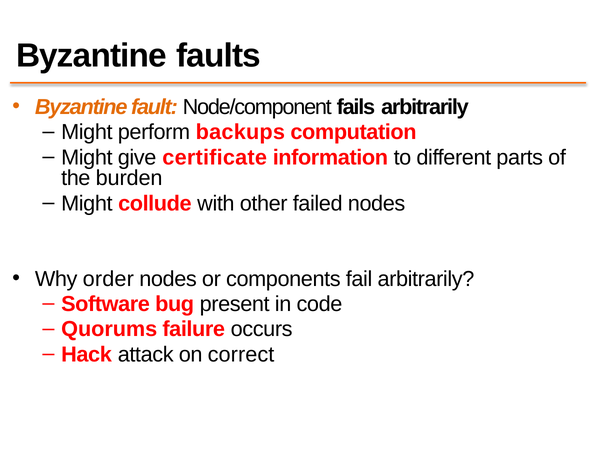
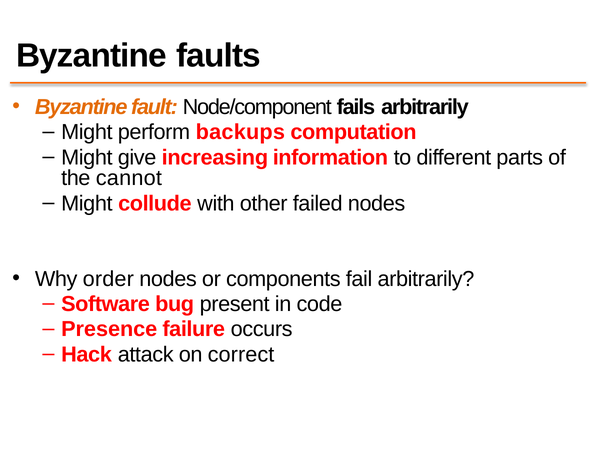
certificate: certificate -> increasing (215, 157)
burden: burden -> cannot (129, 178)
Quorums: Quorums -> Presence (109, 329)
